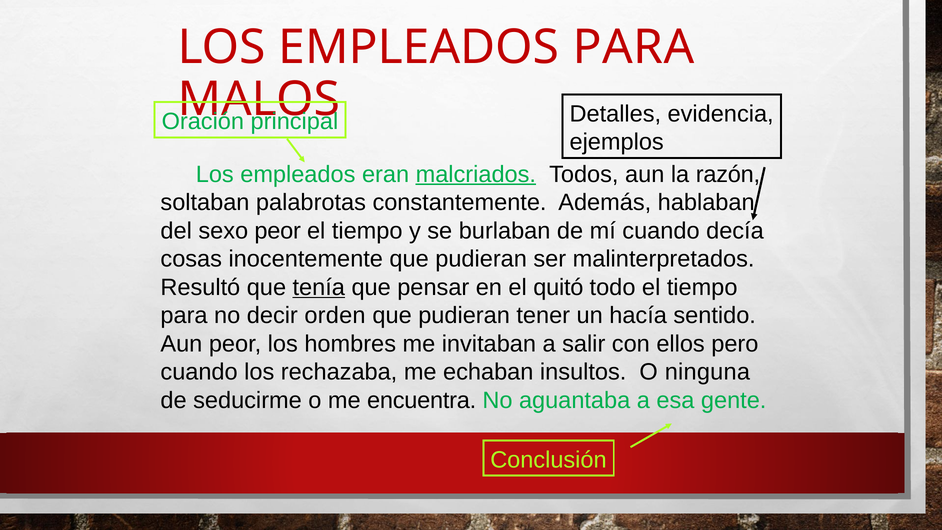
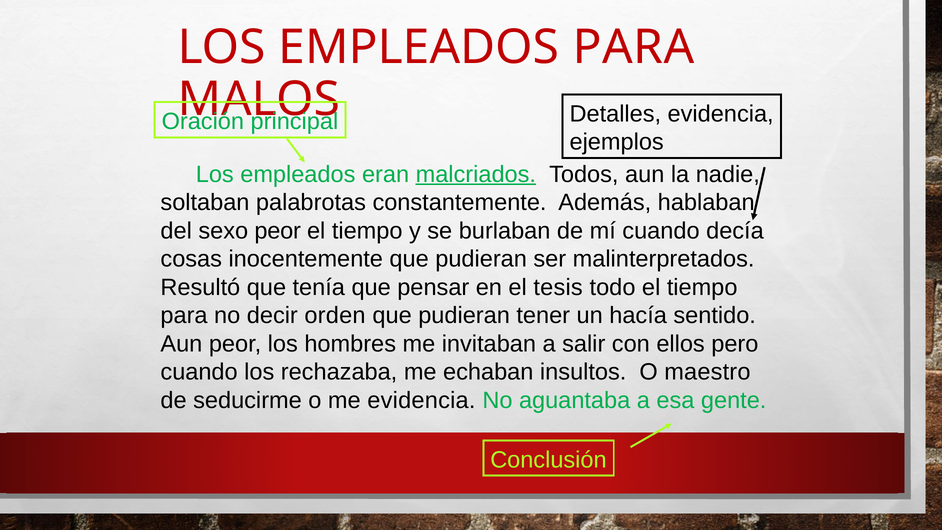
razón: razón -> nadie (728, 174)
tenía underline: present -> none (319, 287)
quitó: quitó -> tesis (558, 287)
ninguna: ninguna -> maestro (707, 372)
me encuentra: encuentra -> evidencia (421, 400)
